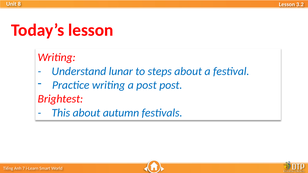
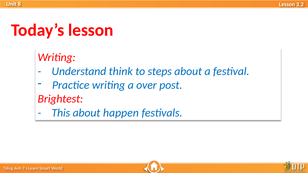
lunar: lunar -> think (121, 71)
a post: post -> over (147, 85)
autumn: autumn -> happen (121, 113)
